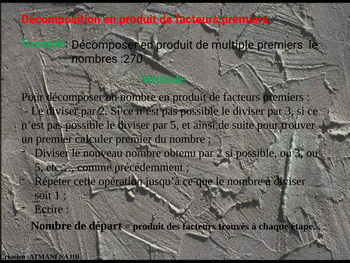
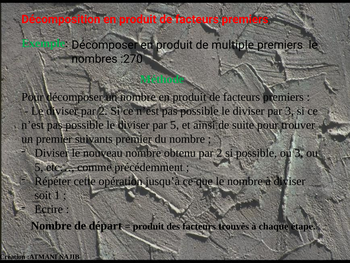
calculer: calculer -> suivants (94, 139)
